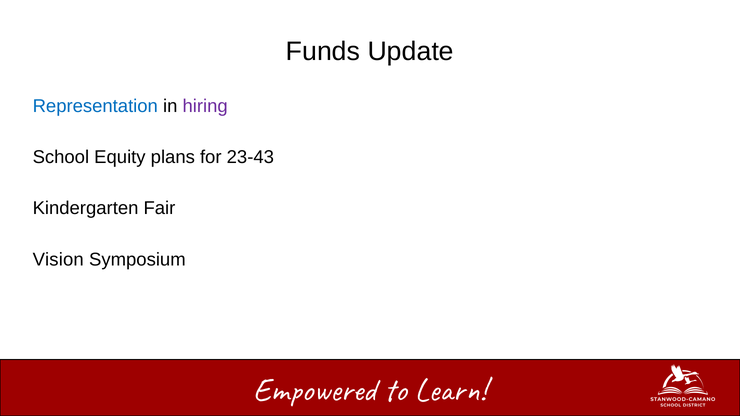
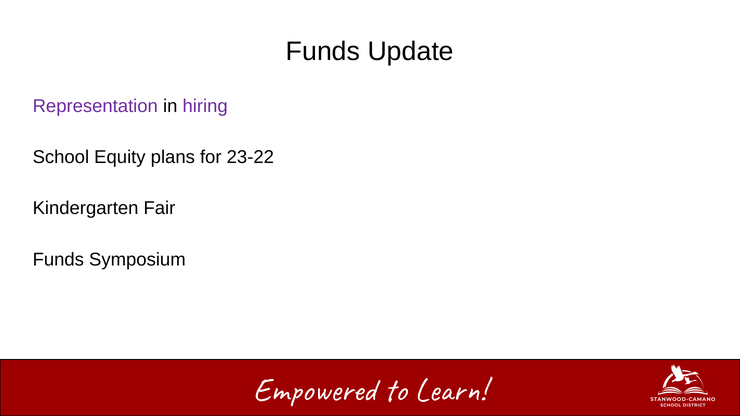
Representation colour: blue -> purple (95, 106)
23-43: 23-43 -> 23-22 (250, 157)
Vision: Vision -> Funds (58, 260)
